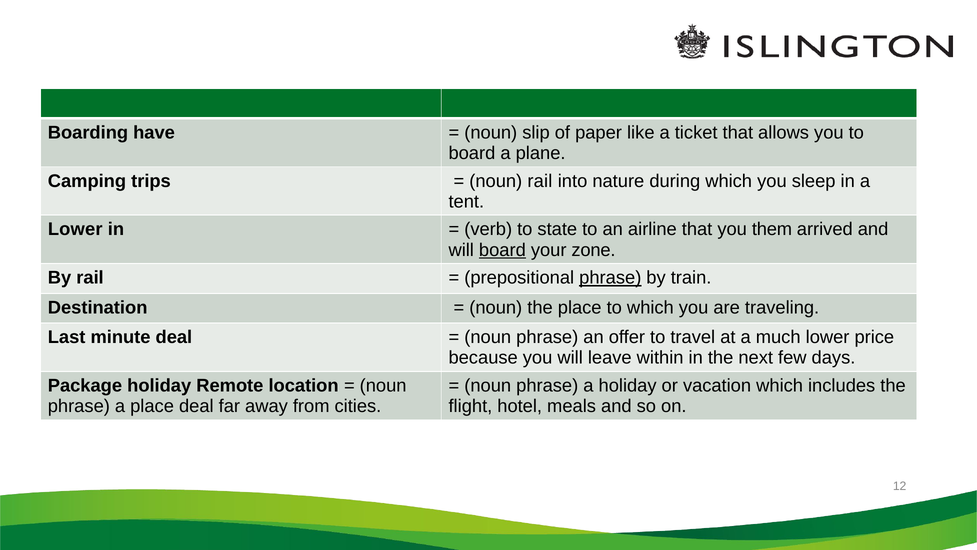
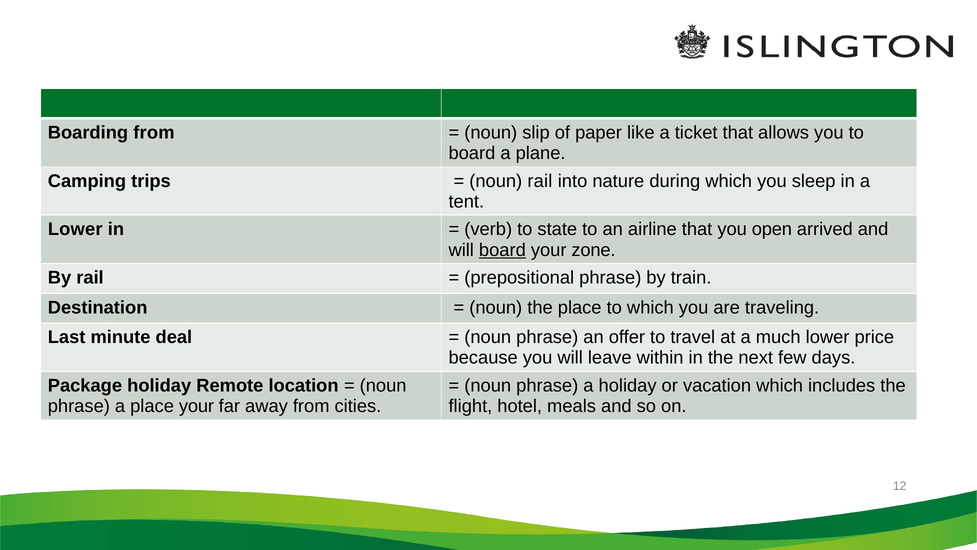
Boarding have: have -> from (154, 132)
them: them -> open (772, 229)
phrase underline: present -> none (610, 278)
place deal: deal -> your (196, 406)
